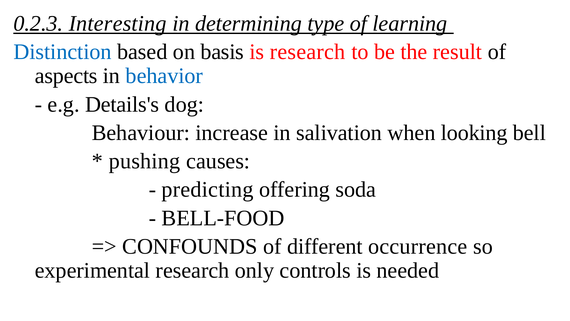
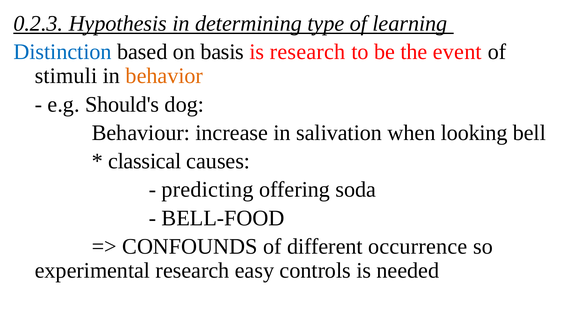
Interesting: Interesting -> Hypothesis (118, 24)
result: result -> event (457, 52)
aspects: aspects -> stimuli (66, 76)
behavior colour: blue -> orange (164, 76)
Details's: Details's -> Should's (122, 104)
pushing: pushing -> classical (145, 161)
only: only -> easy (254, 270)
